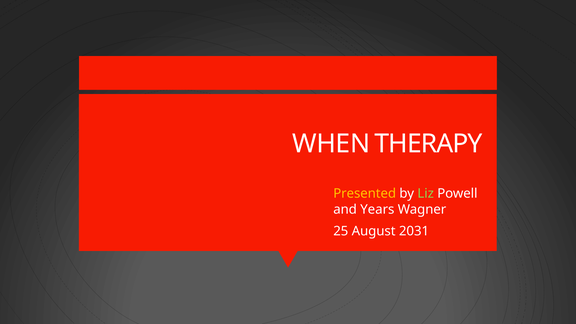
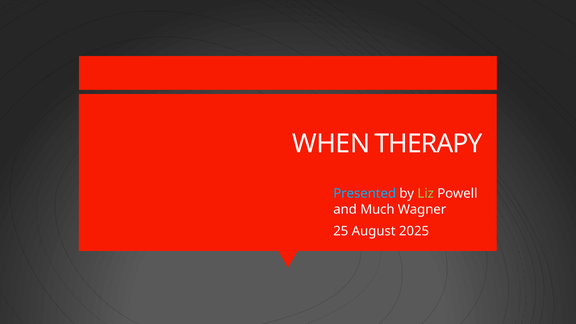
Presented colour: yellow -> light blue (365, 194)
Years: Years -> Much (377, 209)
2031: 2031 -> 2025 (414, 231)
